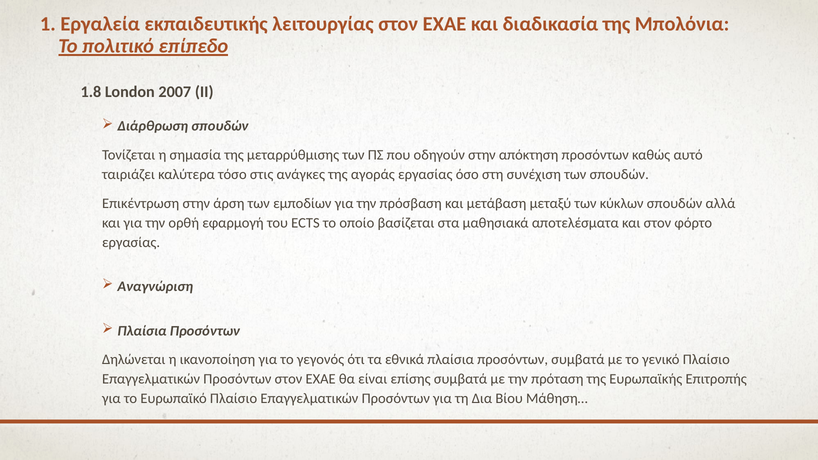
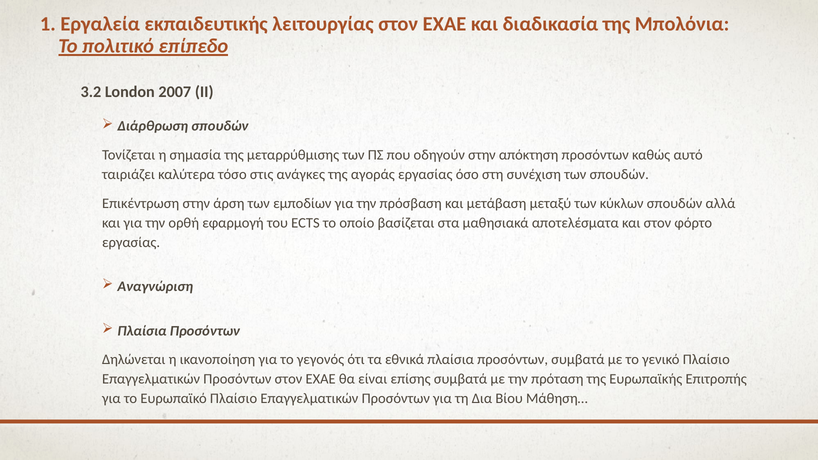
1.8: 1.8 -> 3.2 (91, 92)
